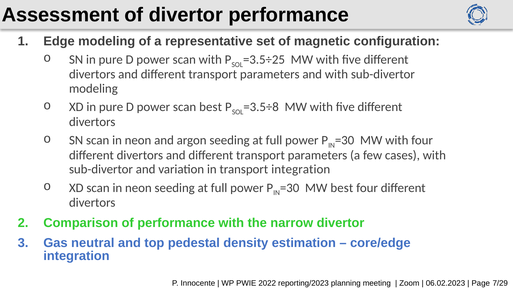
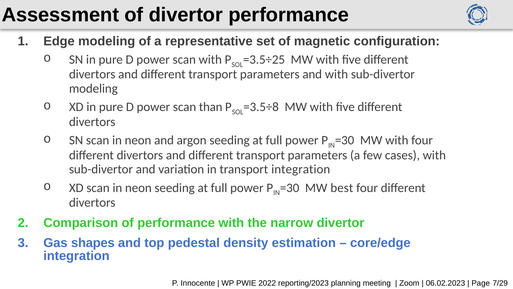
scan best: best -> than (211, 107)
neutral: neutral -> shapes (93, 243)
